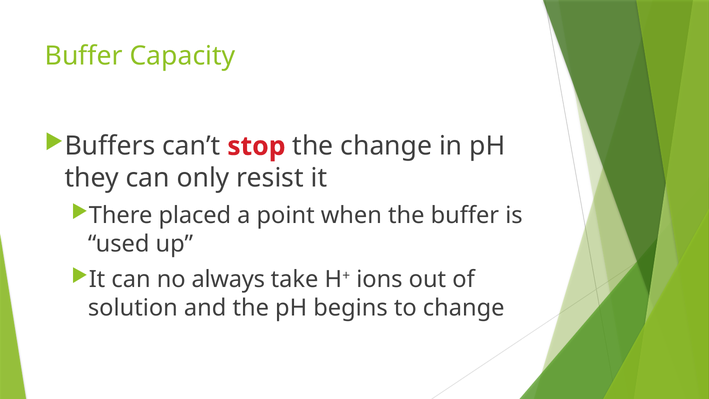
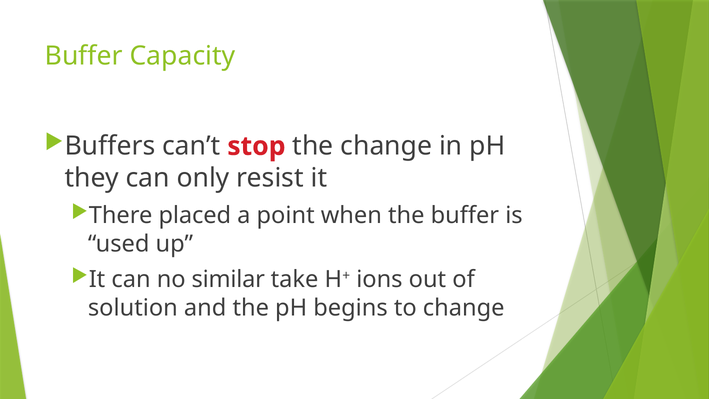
always: always -> similar (228, 279)
